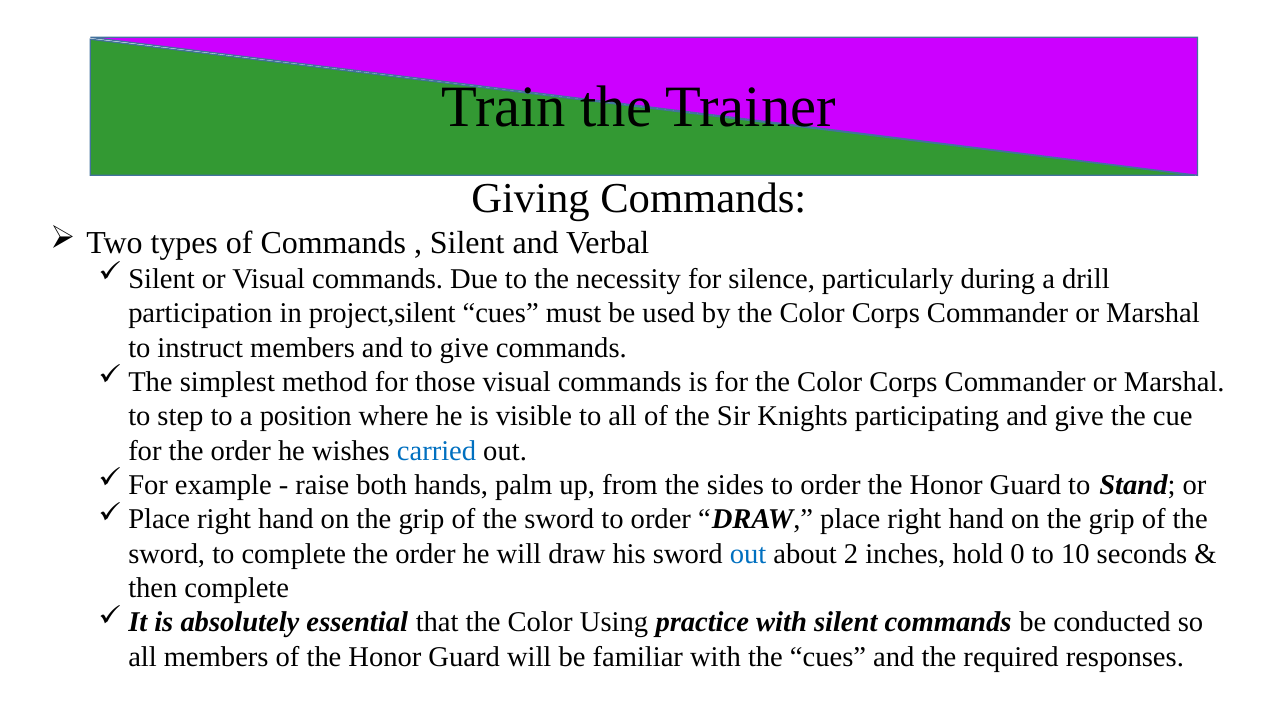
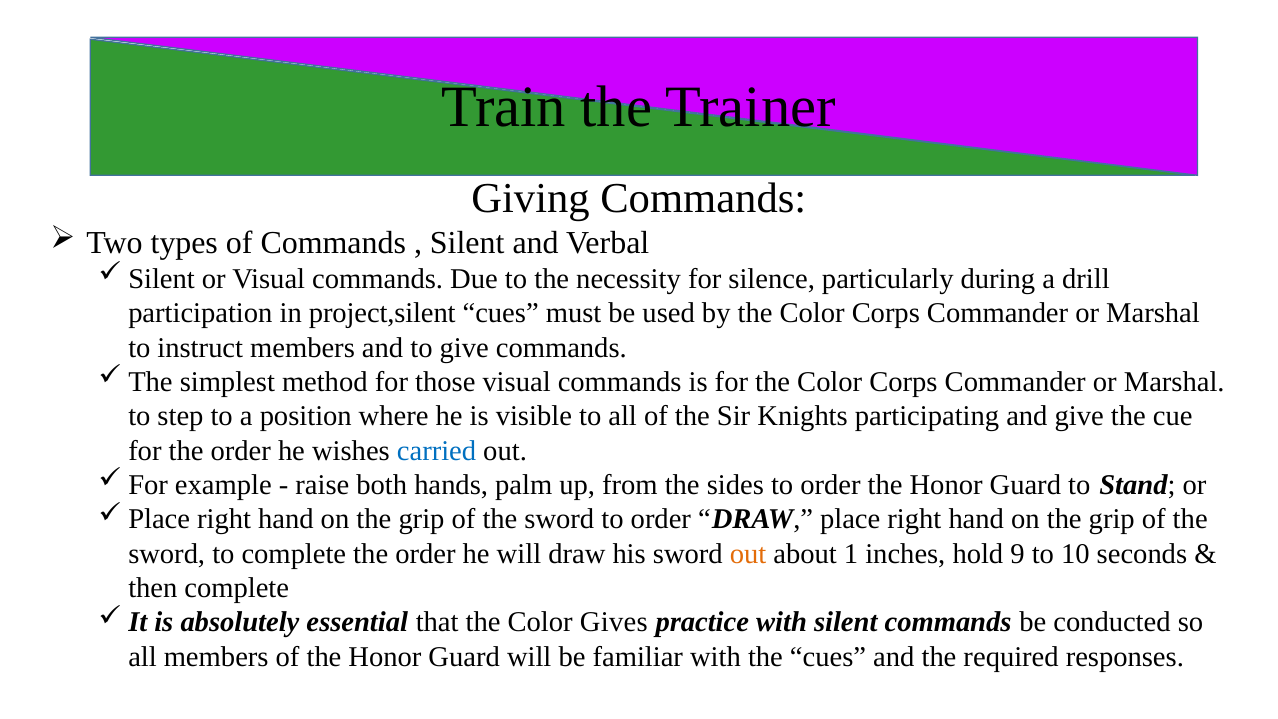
out colour: blue -> orange (748, 554)
2: 2 -> 1 (851, 554)
0: 0 -> 9 (1018, 554)
Using: Using -> Gives (614, 622)
